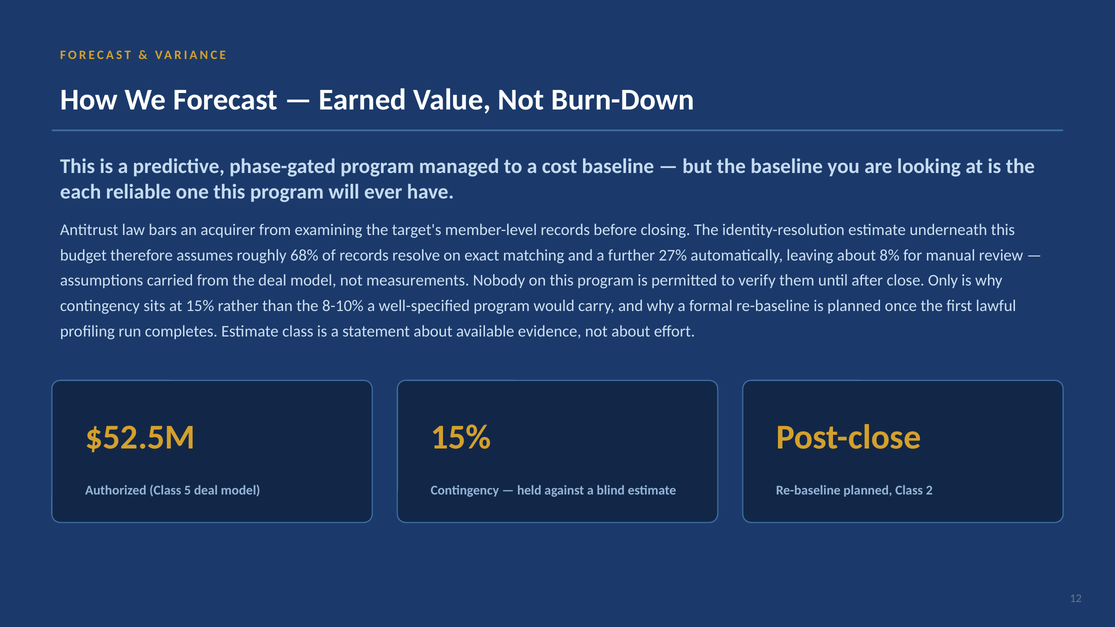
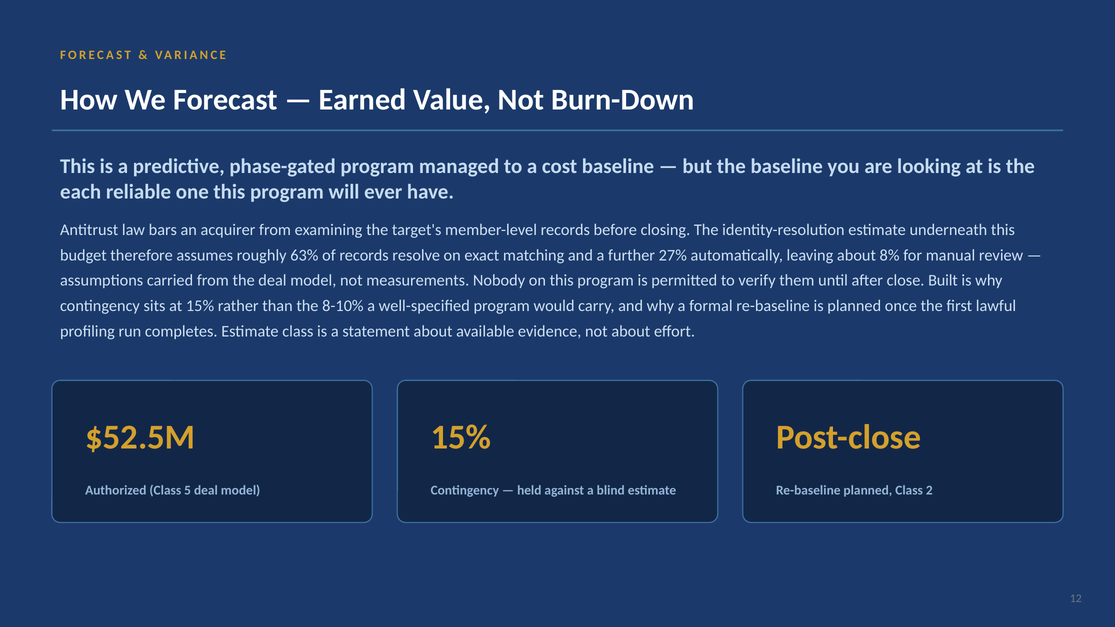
68%: 68% -> 63% (304, 255)
Only: Only -> Built (943, 281)
